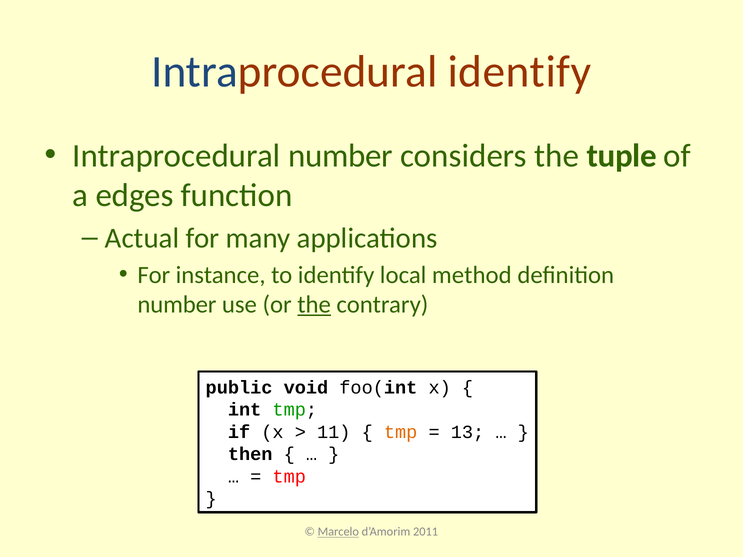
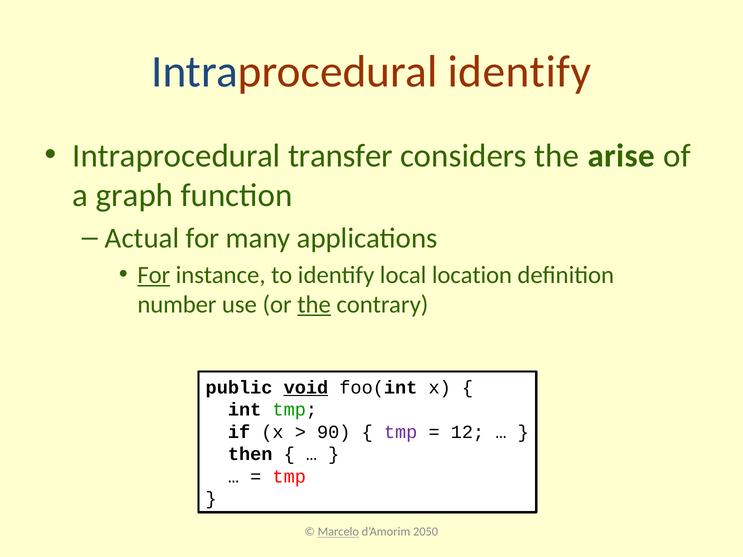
Intraprocedural number: number -> transfer (340, 156)
tuple: tuple -> arise (621, 156)
edges: edges -> graph (134, 196)
For underline: none -> present (154, 275)
method: method -> location (472, 275)
void underline: none -> present (306, 388)
11: 11 -> 90 (334, 432)
tmp colour: orange -> purple (401, 432)
13: 13 -> 12 (468, 432)
2011: 2011 -> 2050 (426, 532)
